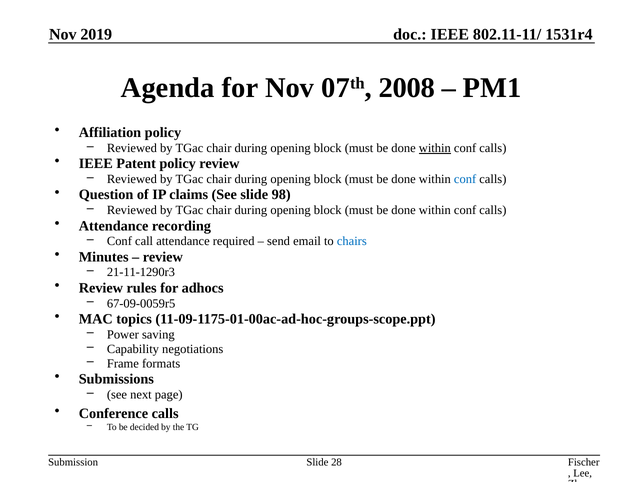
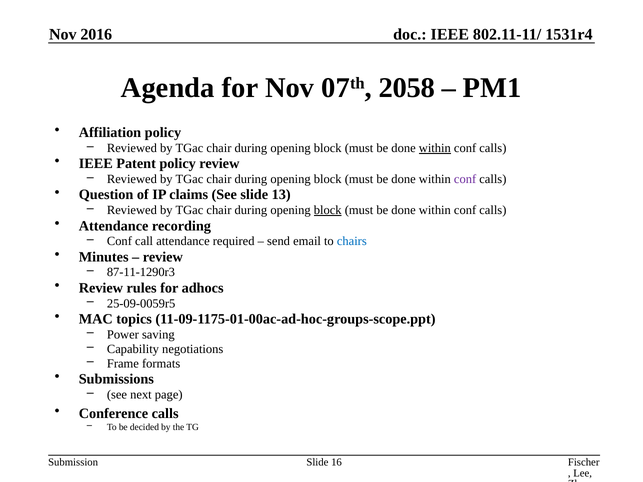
2019: 2019 -> 2016 (96, 34)
2008: 2008 -> 2058 (407, 88)
conf colour: blue -> purple (465, 179)
98: 98 -> 13 (281, 195)
block underline: none -> present (328, 210)
21-11-1290r3: 21-11-1290r3 -> 87-11-1290r3 (141, 273)
67-09-0059r5: 67-09-0059r5 -> 25-09-0059r5 (141, 304)
28: 28 -> 16 (336, 463)
